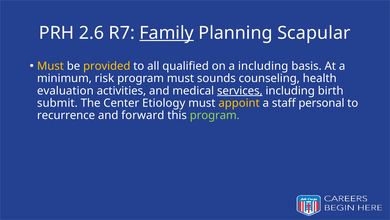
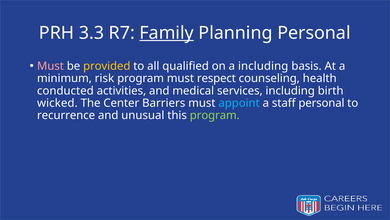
2.6: 2.6 -> 3.3 (91, 33)
Planning Scapular: Scapular -> Personal (314, 33)
Must colour: yellow -> pink (50, 66)
sounds: sounds -> respect (216, 78)
evaluation: evaluation -> conducted (65, 91)
services underline: present -> none (240, 91)
submit: submit -> wicked (57, 103)
Etiology: Etiology -> Barriers (164, 103)
appoint colour: yellow -> light blue (239, 103)
forward: forward -> unusual (143, 115)
